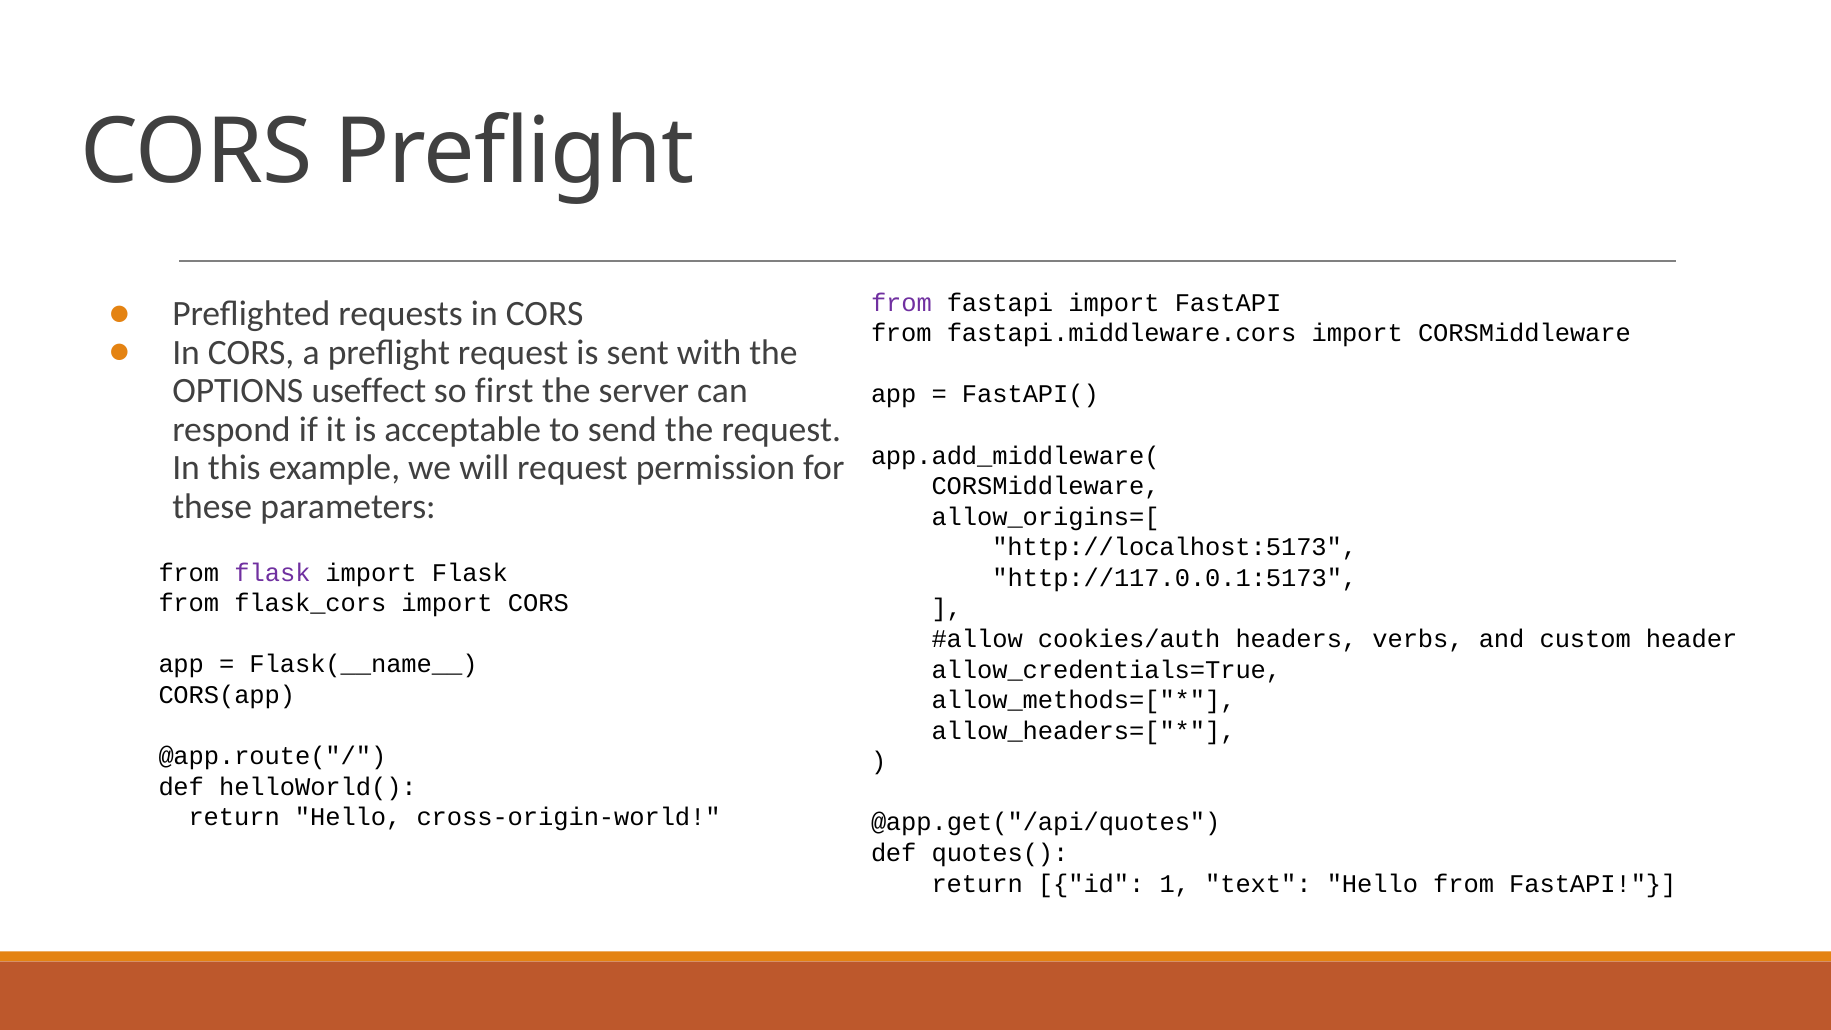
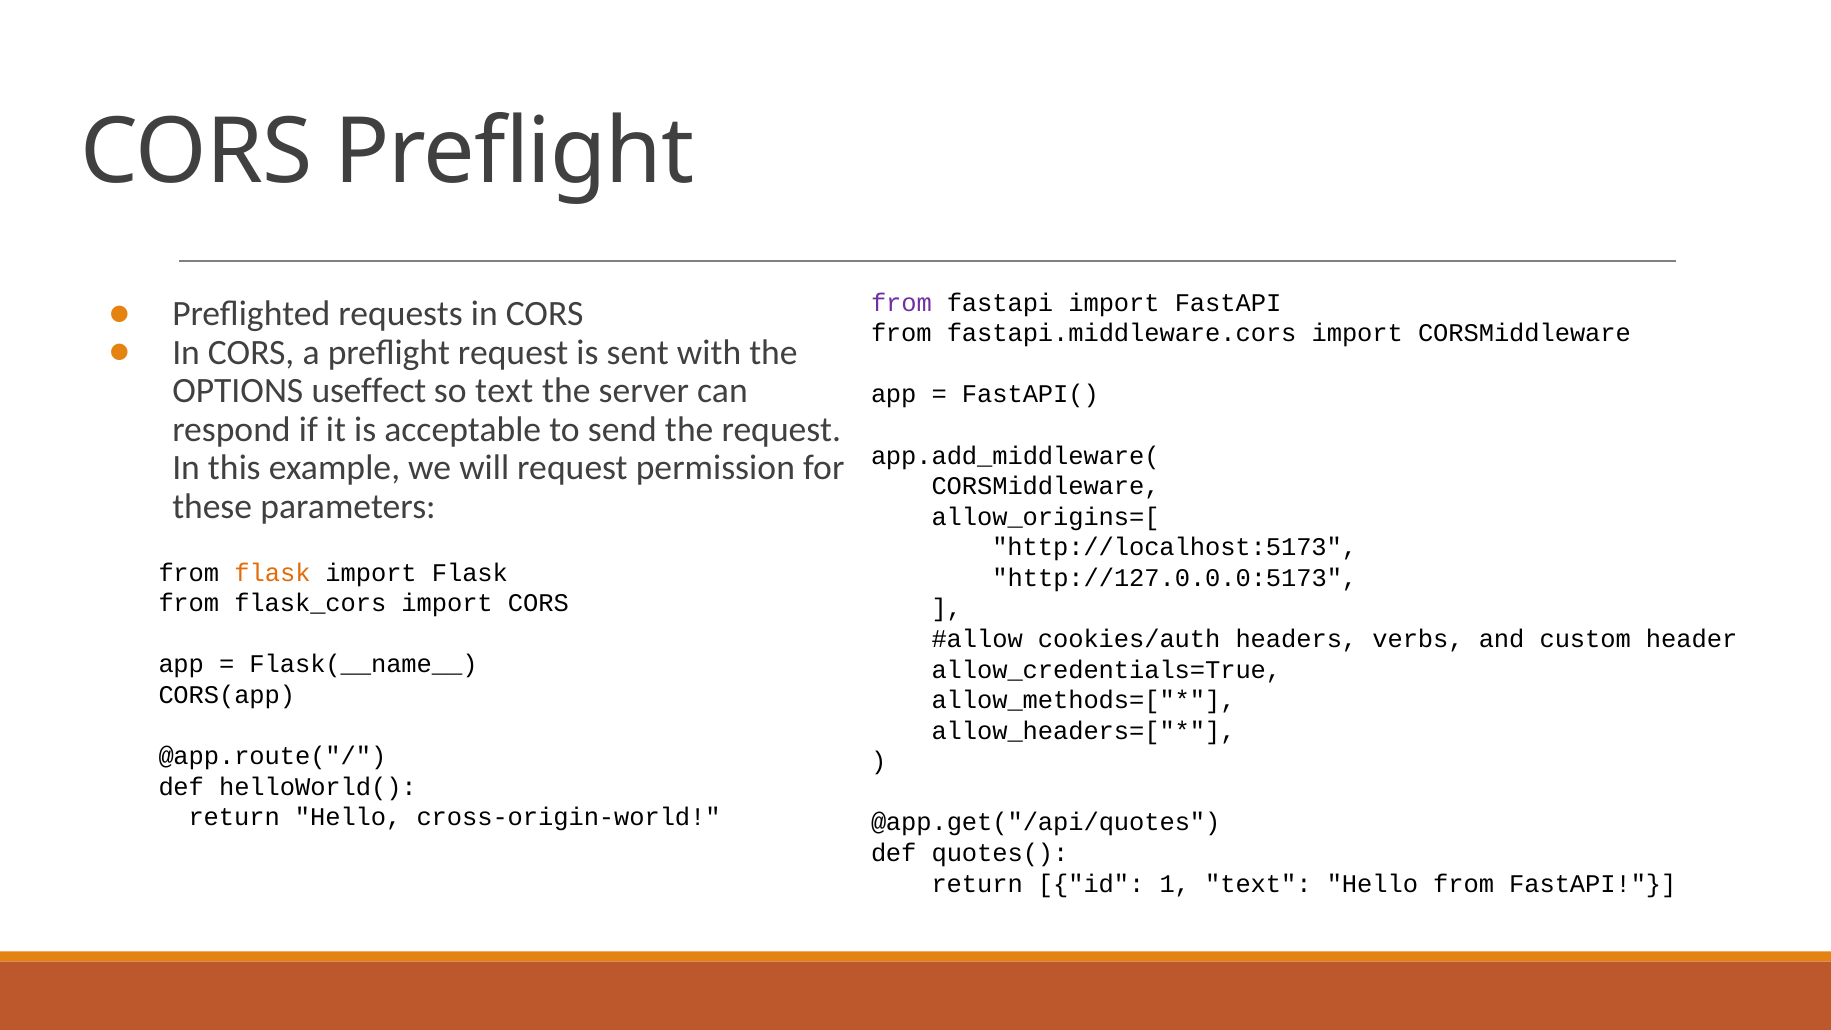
so first: first -> text (504, 391)
flask colour: purple -> orange (273, 573)
http://117.0.0.1:5173: http://117.0.0.1:5173 -> http://127.0.0.0:5173 (1175, 578)
